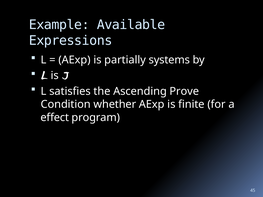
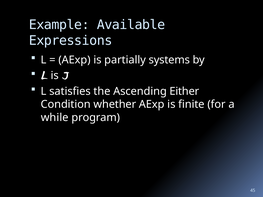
Prove: Prove -> Either (184, 91)
effect: effect -> while (55, 118)
